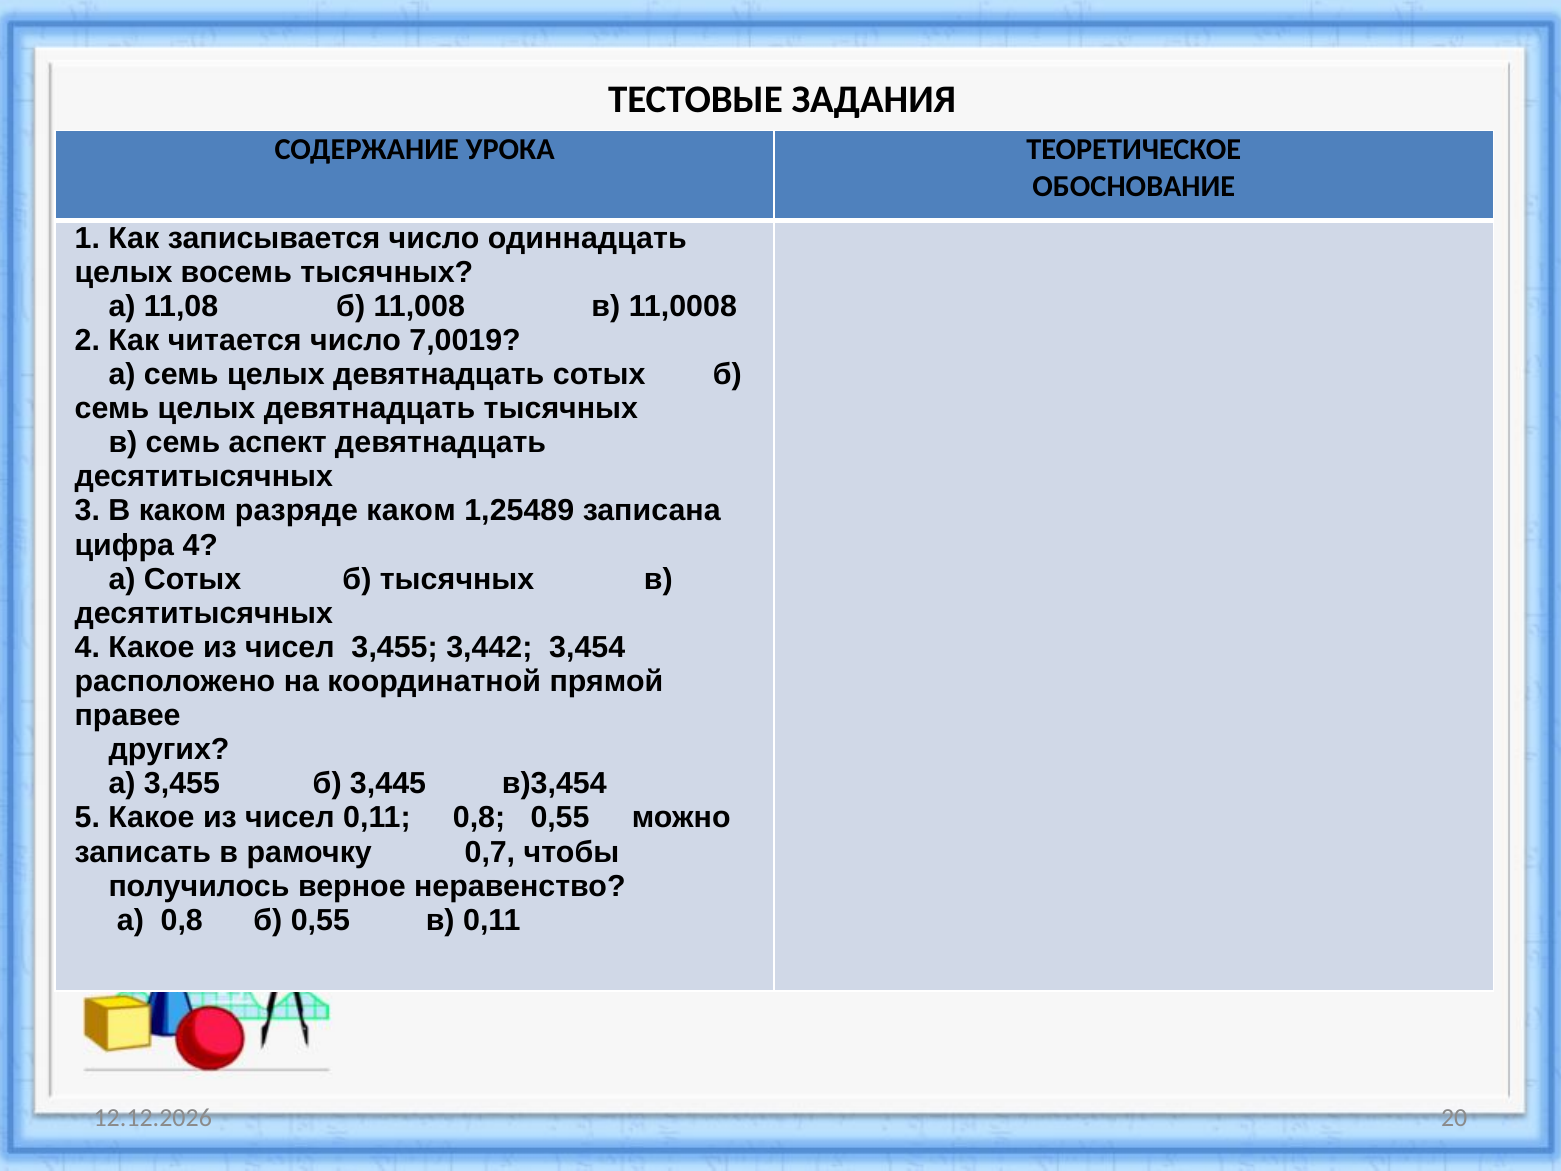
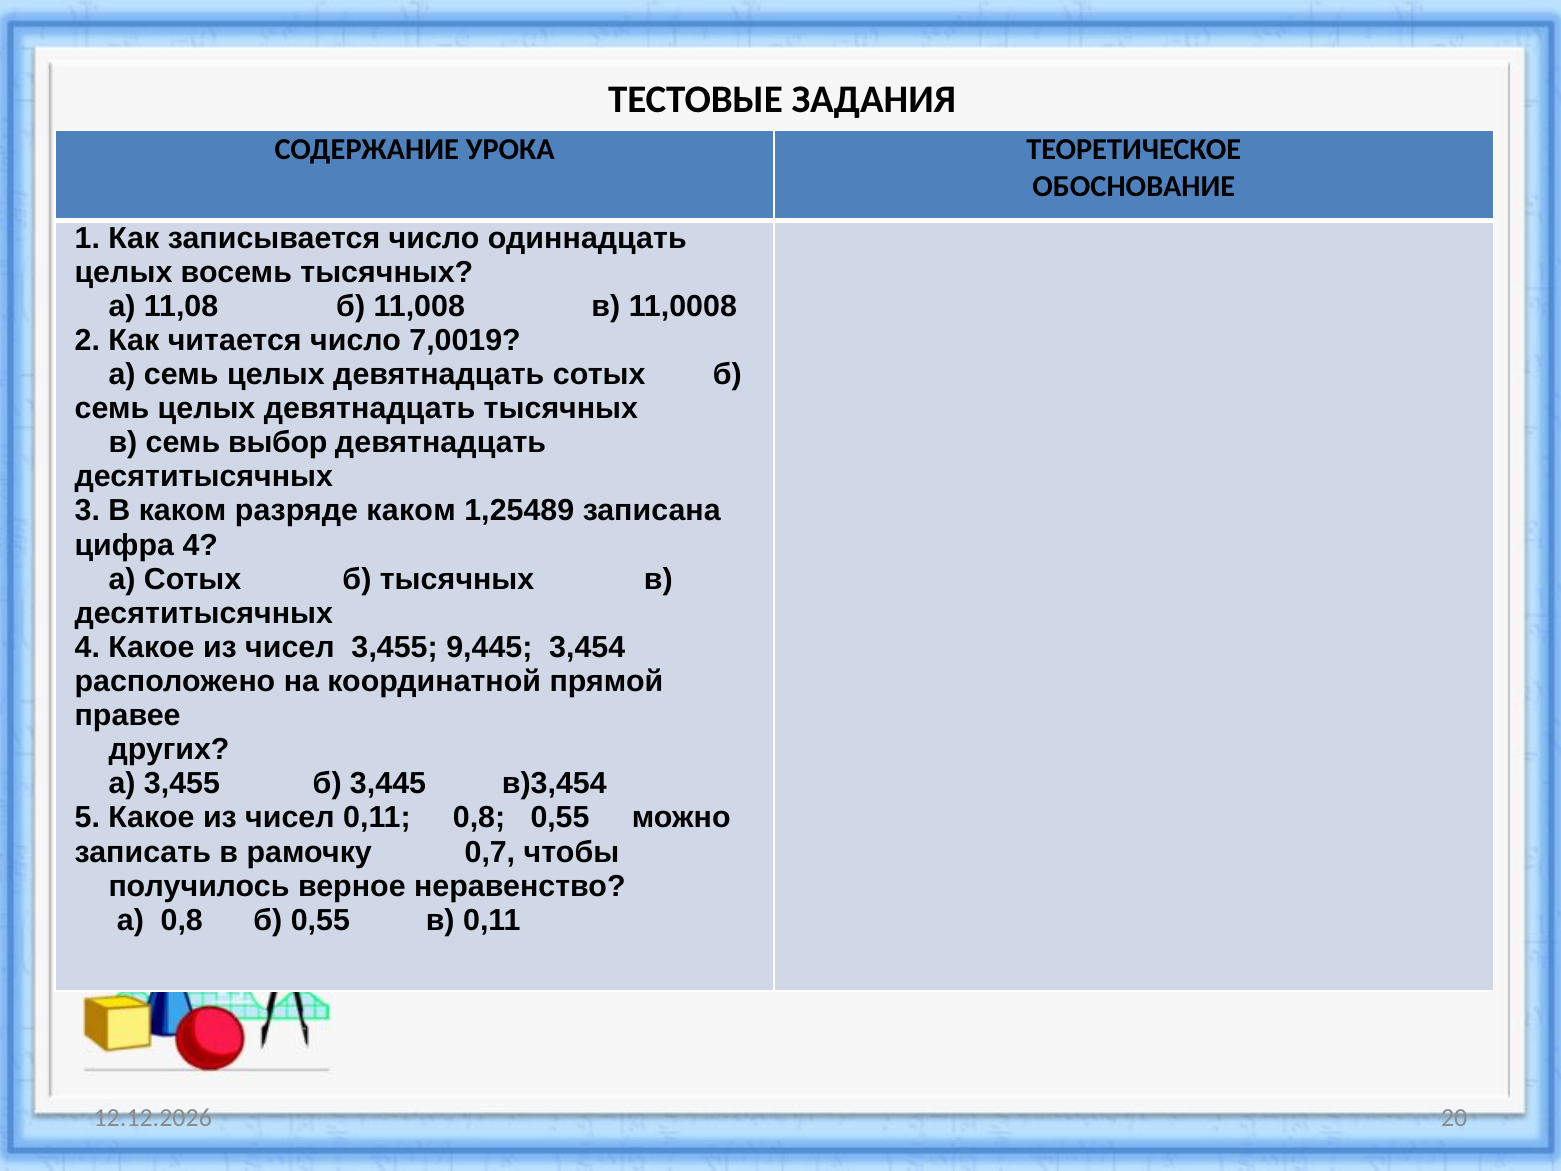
аспект: аспект -> выбор (278, 443)
3,442: 3,442 -> 9,445 (489, 647)
